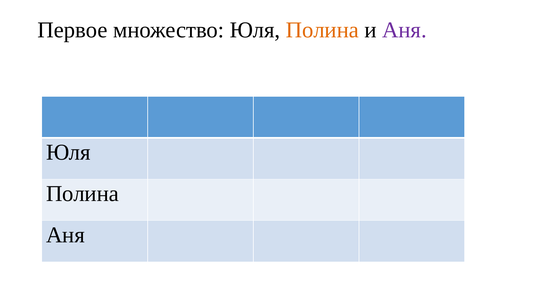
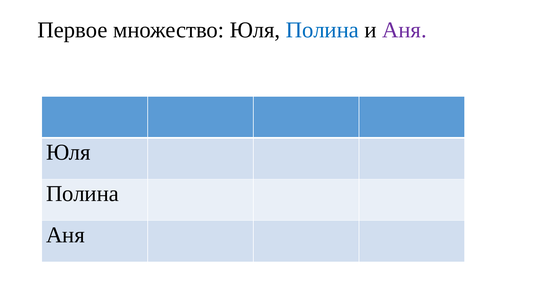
Полина colour: orange -> blue (322, 30)
